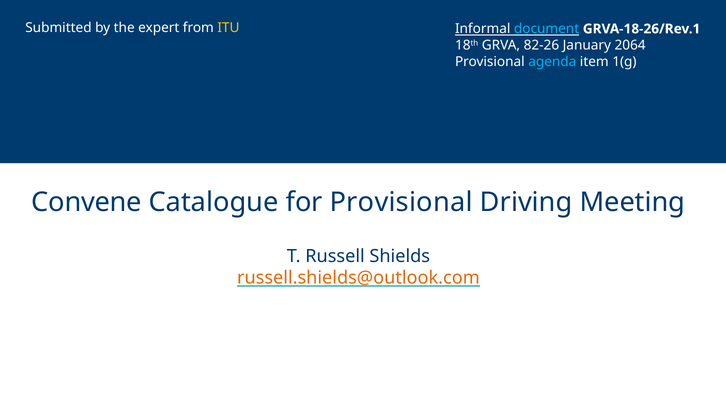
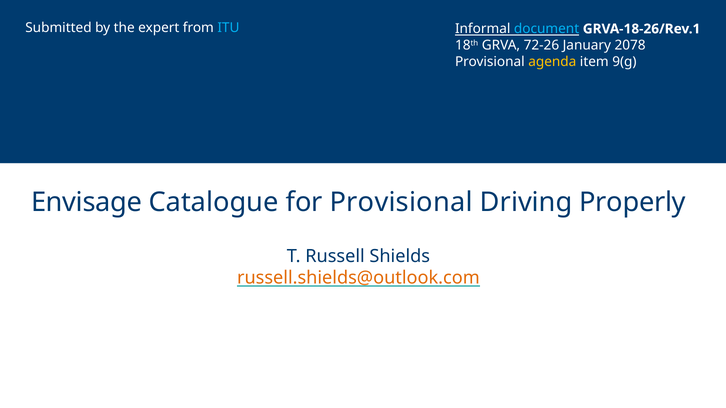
ITU colour: yellow -> light blue (228, 28)
82-26: 82-26 -> 72-26 (541, 45)
2064: 2064 -> 2078 (630, 45)
agenda colour: light blue -> yellow (552, 62)
1(g: 1(g -> 9(g (624, 62)
Convene: Convene -> Envisage (87, 202)
Meeting: Meeting -> Properly (632, 202)
